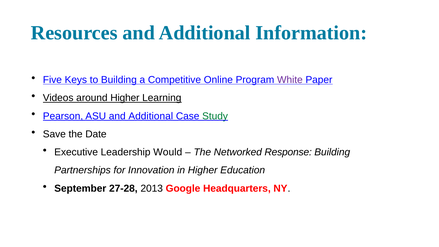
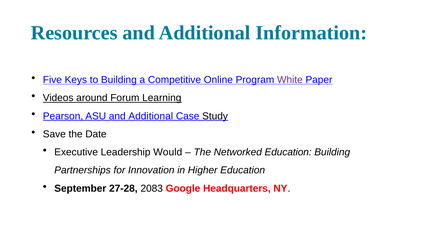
around Higher: Higher -> Forum (125, 98)
Study colour: green -> black (215, 116)
Networked Response: Response -> Education (288, 152)
2013: 2013 -> 2083 (152, 188)
